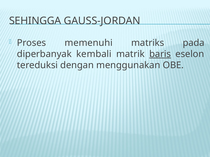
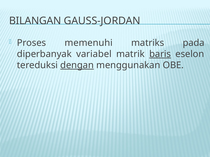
SEHINGGA: SEHINGGA -> BILANGAN (35, 21)
kembali: kembali -> variabel (94, 54)
dengan underline: none -> present (77, 65)
